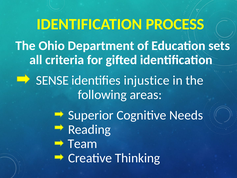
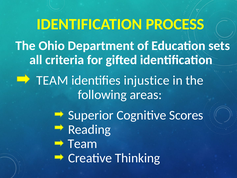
SENSE: SENSE -> TEAM (52, 80)
Needs: Needs -> Scores (186, 115)
